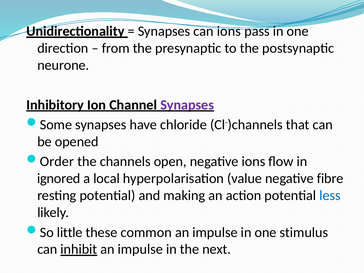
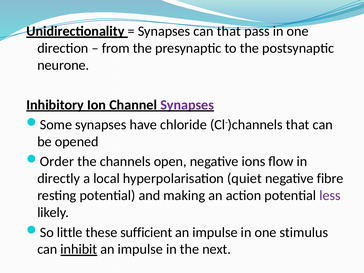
can ions: ions -> that (229, 31)
ignored: ignored -> directly (59, 179)
value: value -> quiet (244, 179)
less colour: blue -> purple (330, 195)
common: common -> sufficient (146, 232)
